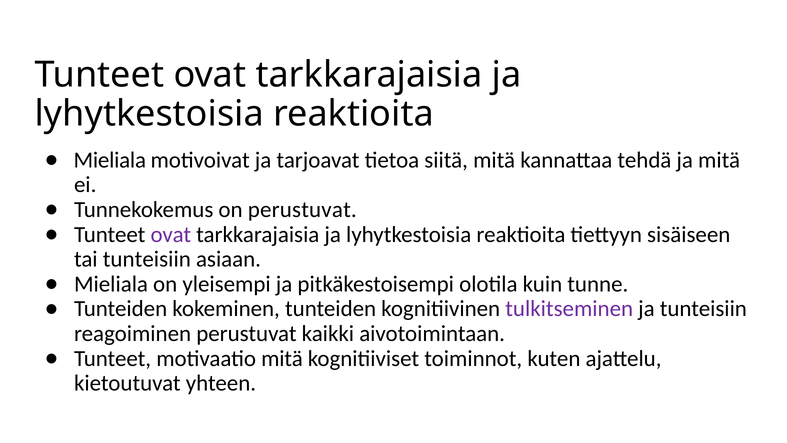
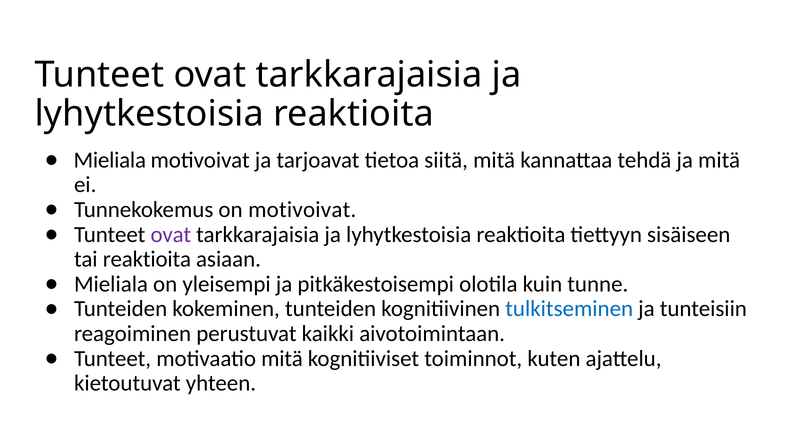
on perustuvat: perustuvat -> motivoivat (302, 210)
tai tunteisiin: tunteisiin -> reaktioita (147, 259)
tulkitseminen colour: purple -> blue (569, 309)
